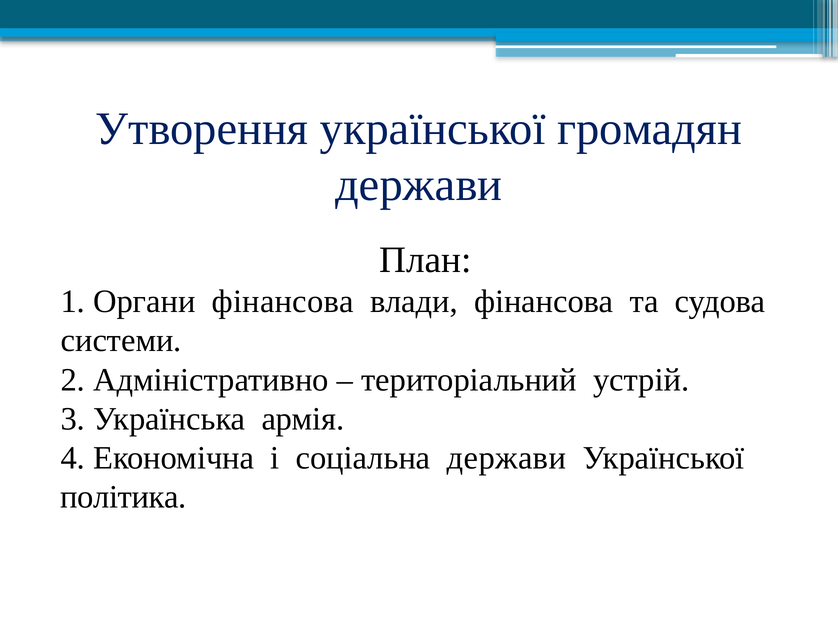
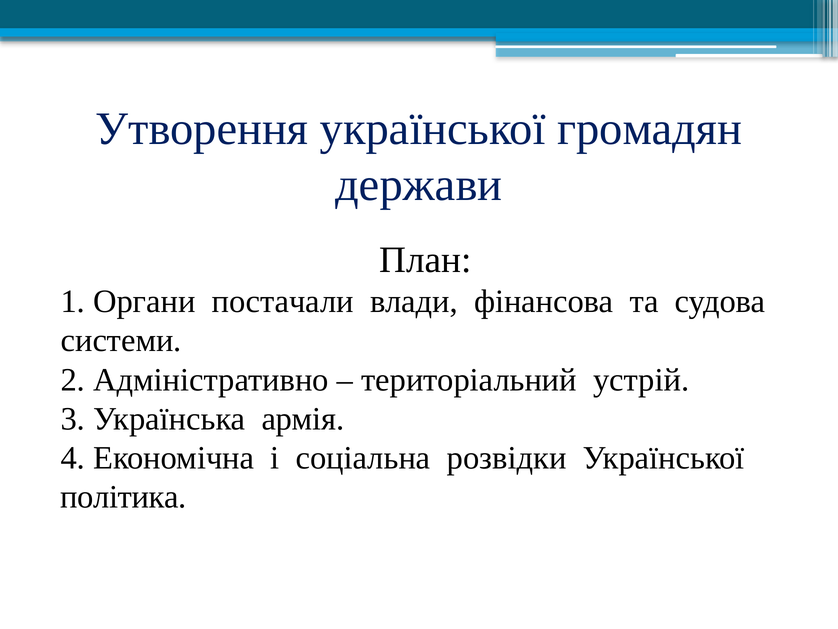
Органи фінансова: фінансова -> постачали (283, 301)
соціальна держави: держави -> розвідки (507, 458)
